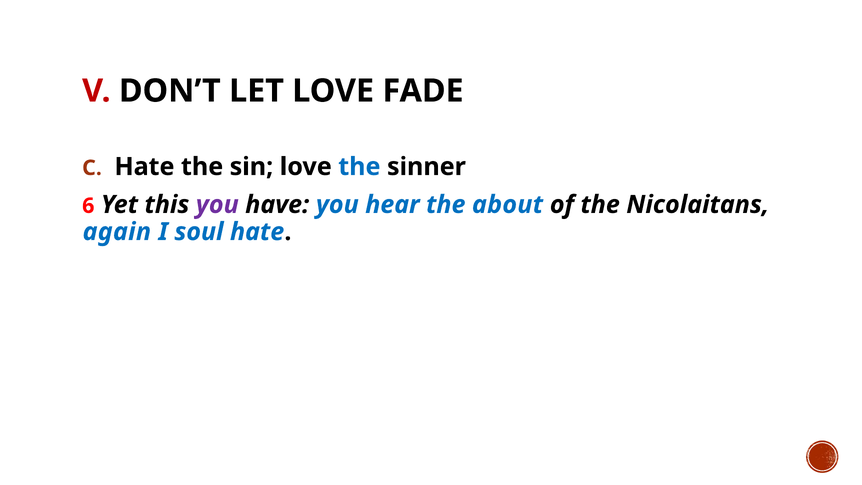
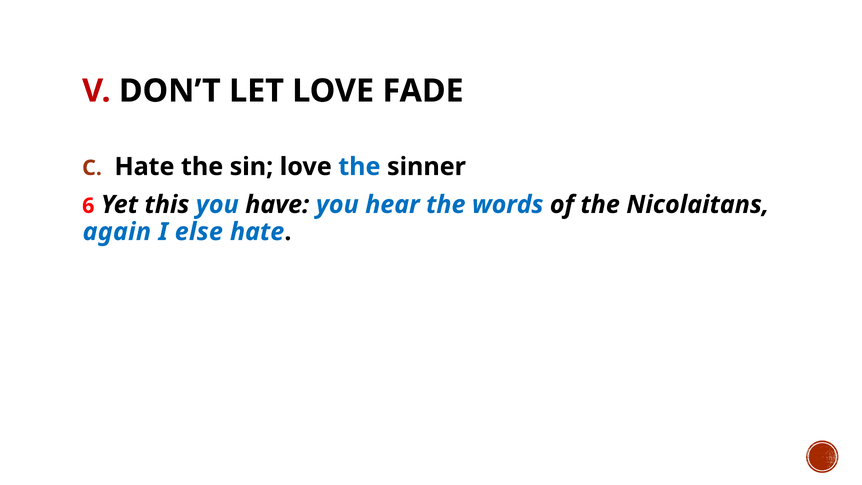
you colour: purple -> blue (217, 205)
about: about -> words (508, 205)
soul: soul -> else (199, 232)
